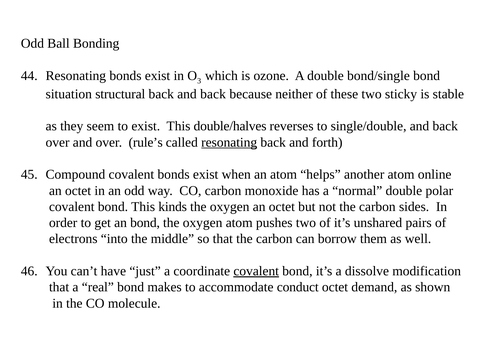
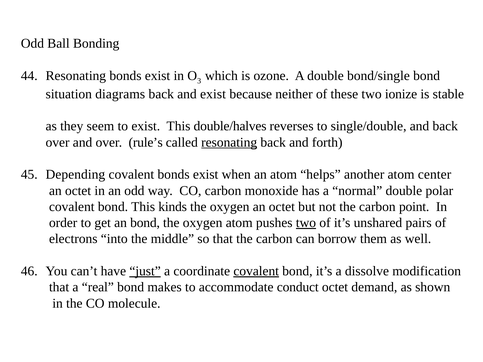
structural: structural -> diagrams (120, 94)
back and back: back -> exist (213, 94)
sticky: sticky -> ionize (401, 94)
Compound: Compound -> Depending (75, 175)
online: online -> center (435, 175)
sides: sides -> point (414, 207)
two underline: none -> present (306, 223)
just underline: none -> present (145, 271)
